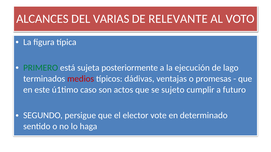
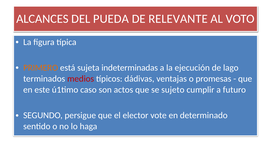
VARIAS: VARIAS -> PUEDA (111, 19)
PRIMERO colour: green -> orange (41, 68)
posteriormente: posteriormente -> indeterminadas (130, 68)
